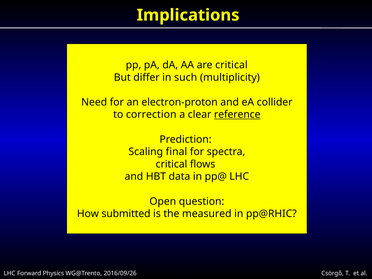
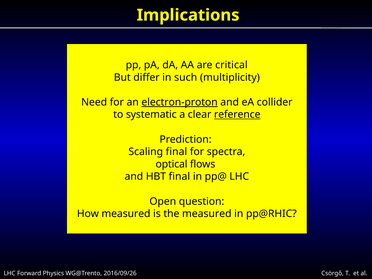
electron-proton underline: none -> present (180, 102)
correction: correction -> systematic (151, 115)
critical: critical -> optical (172, 164)
HBT data: data -> final (179, 177)
How submitted: submitted -> measured (126, 214)
